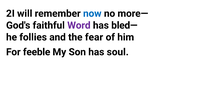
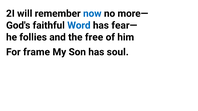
Word colour: purple -> blue (79, 25)
bled—: bled— -> fear— (124, 25)
fear: fear -> free (94, 37)
feeble: feeble -> frame (37, 52)
